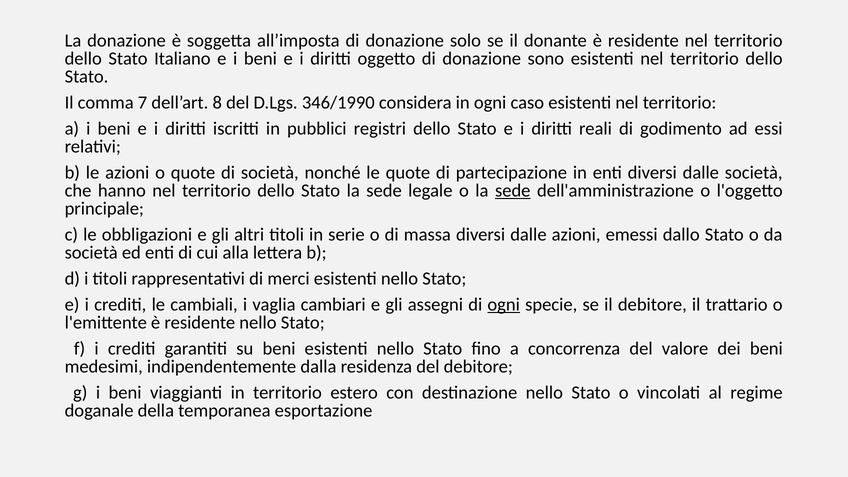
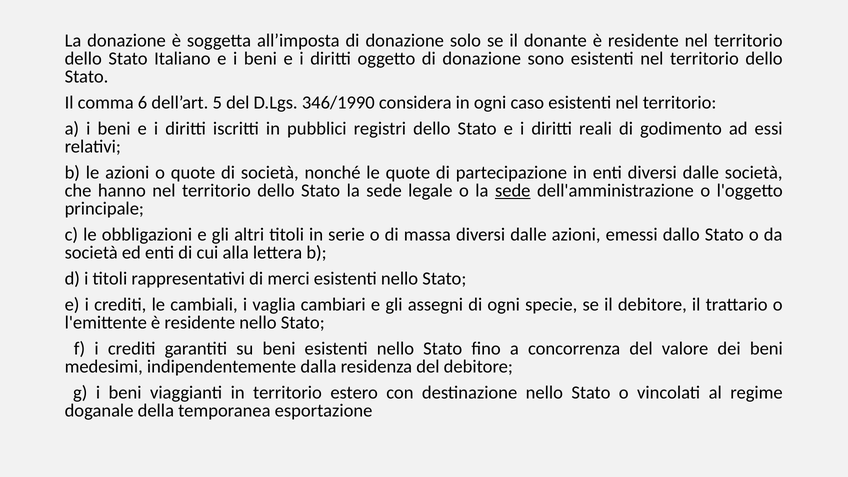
7: 7 -> 6 (143, 103)
8: 8 -> 5 (217, 103)
ogni underline: present -> none (504, 304)
